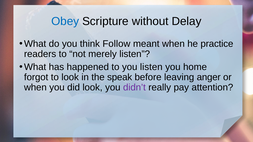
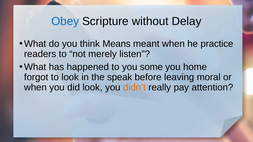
Follow: Follow -> Means (117, 44)
you listen: listen -> some (151, 67)
anger: anger -> moral (209, 77)
didn’t colour: purple -> orange (134, 88)
